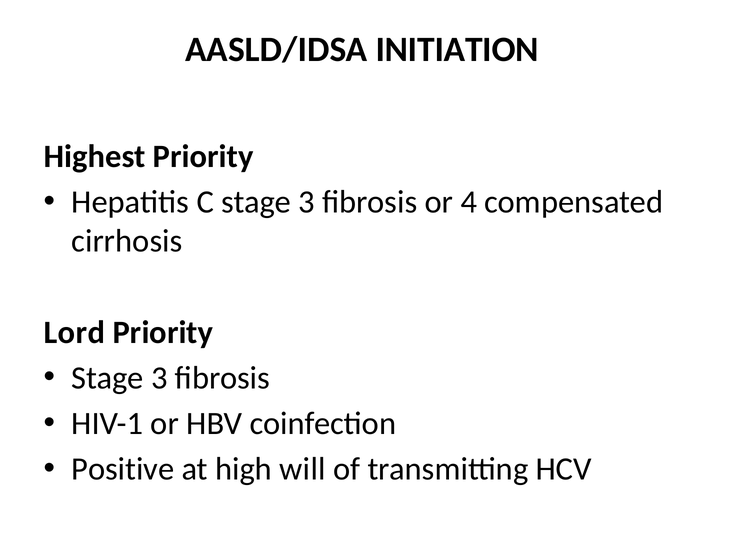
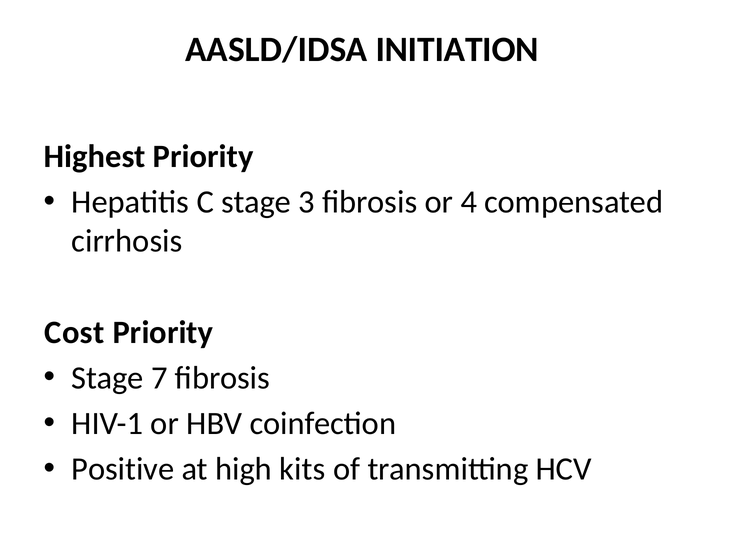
Lord: Lord -> Cost (74, 332)
3: 3 -> 7 (159, 378)
will: will -> kits (303, 469)
